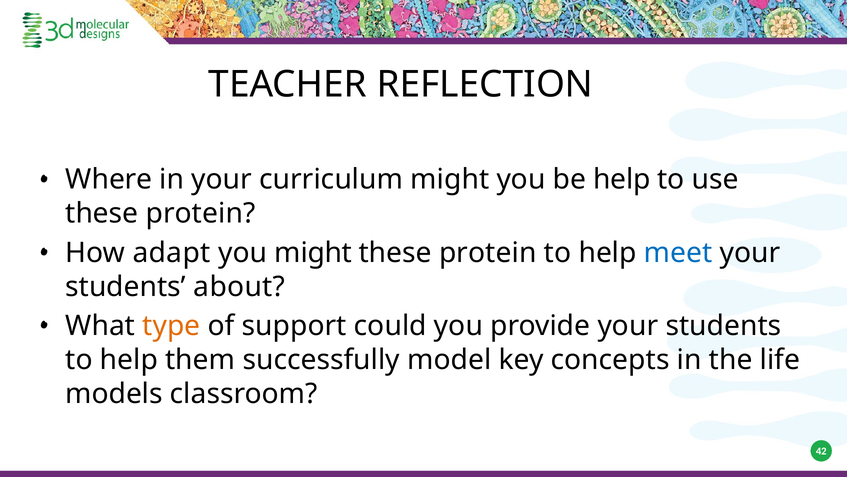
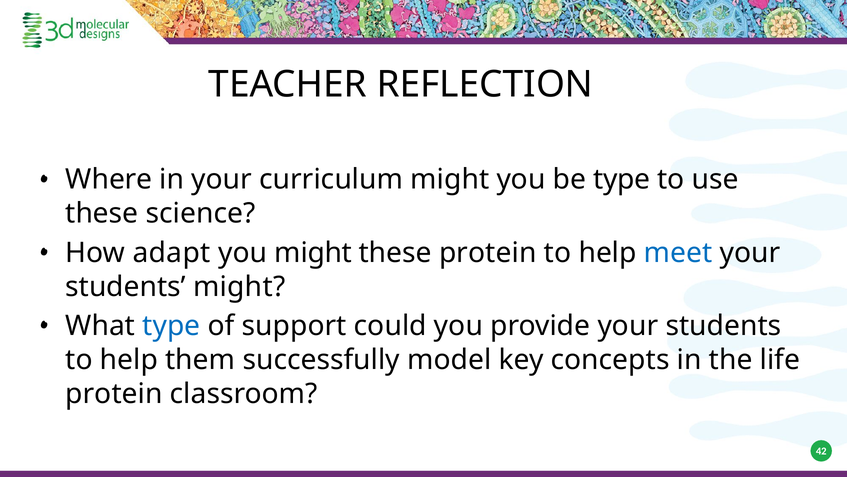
be help: help -> type (622, 179)
protein: protein -> science (201, 213)
students about: about -> might (239, 286)
type colour: orange -> blue (171, 326)
models: models -> protein (114, 393)
